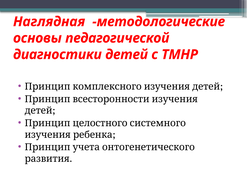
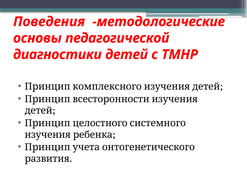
Наглядная: Наглядная -> Поведения (49, 22)
